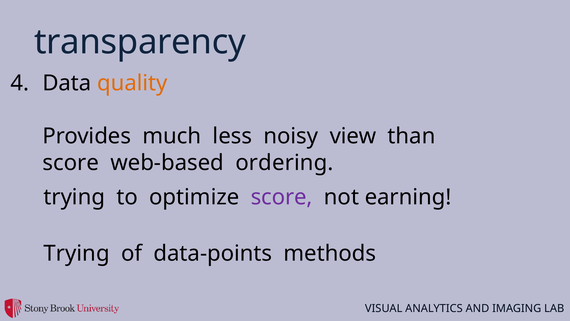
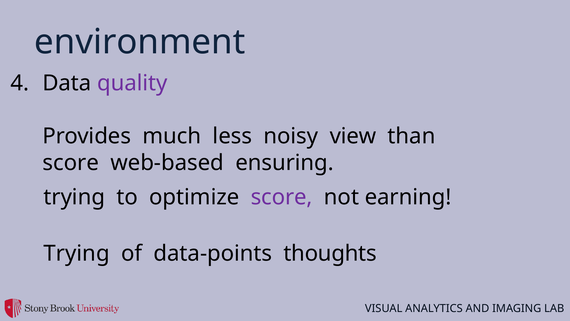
transparency: transparency -> environment (140, 42)
quality colour: orange -> purple (132, 83)
ordering: ordering -> ensuring (285, 163)
methods: methods -> thoughts (330, 253)
